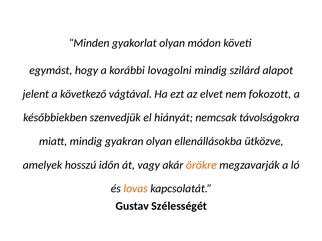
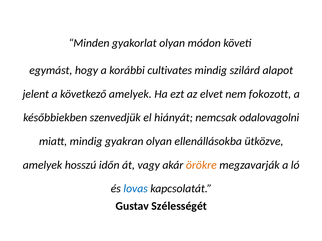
lovagolni: lovagolni -> cultivates (170, 70)
következő vágtával: vágtával -> amelyek (130, 94)
távolságokra: távolságokra -> odalovagolni (269, 118)
lovas colour: orange -> blue (136, 189)
